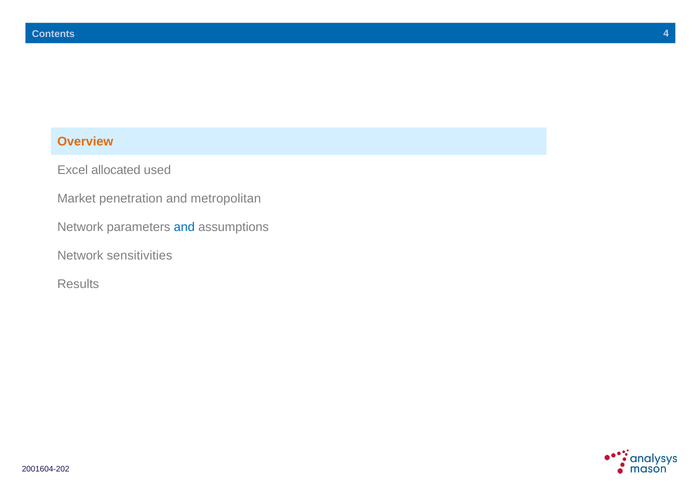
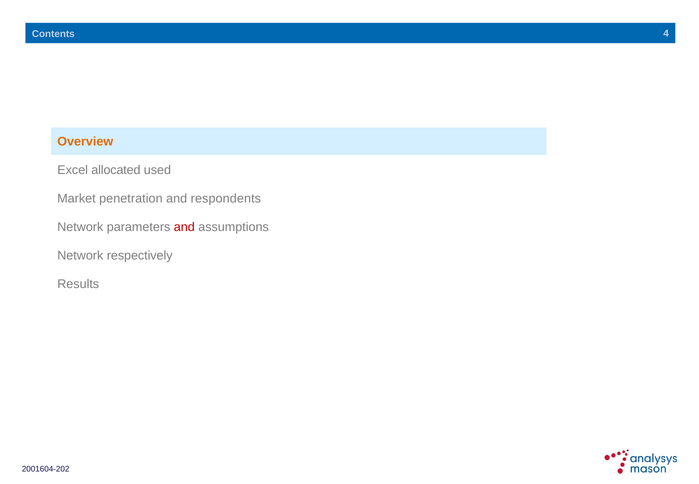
metropolitan: metropolitan -> respondents (226, 199)
and colour: blue -> red (184, 227)
sensitivities: sensitivities -> respectively (140, 256)
